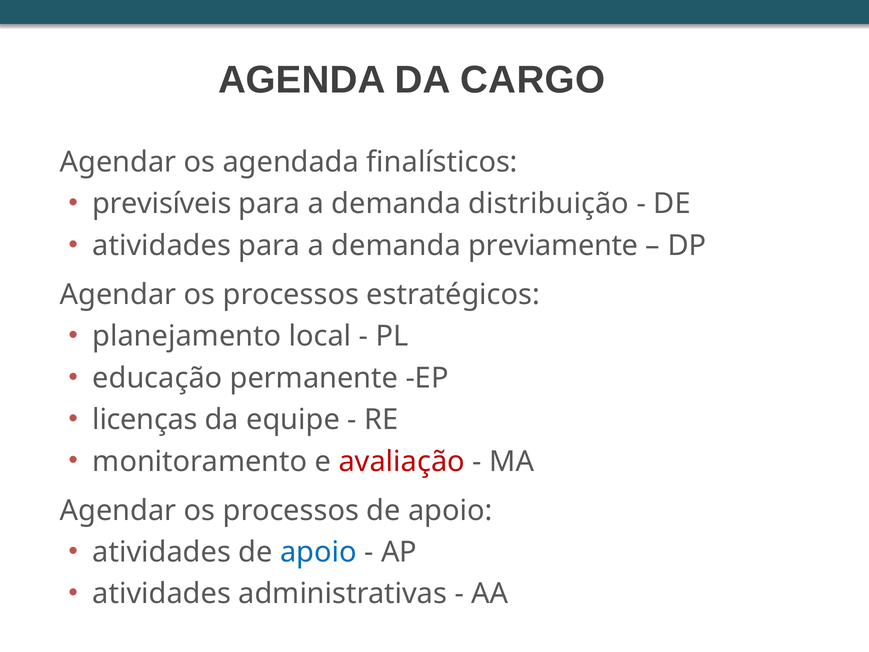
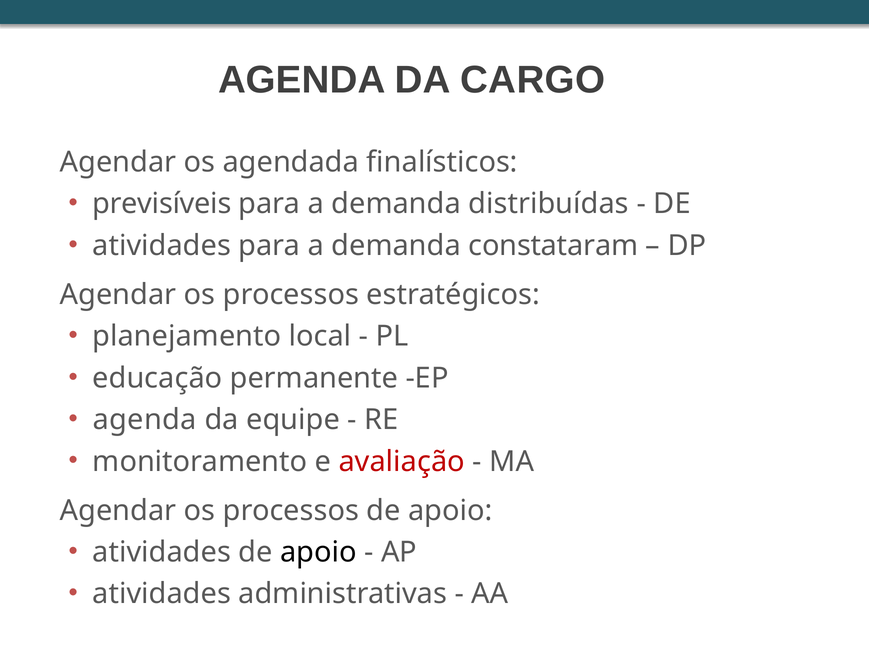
distribuição: distribuição -> distribuídas (549, 204)
previamente: previamente -> constataram (553, 246)
licenças: licenças -> agenda (145, 420)
apoio colour: blue -> black (318, 552)
